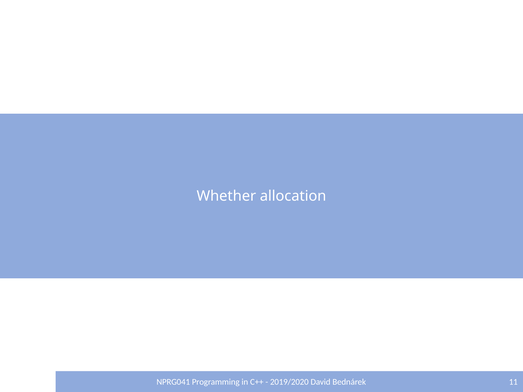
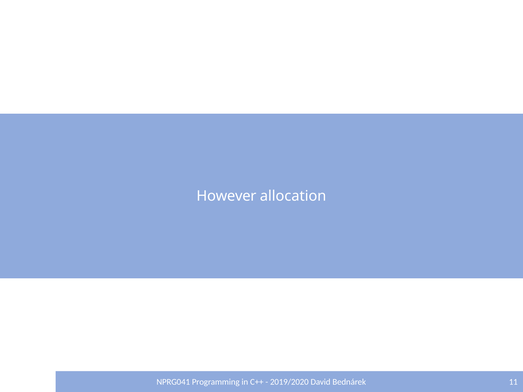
Whether: Whether -> However (226, 196)
